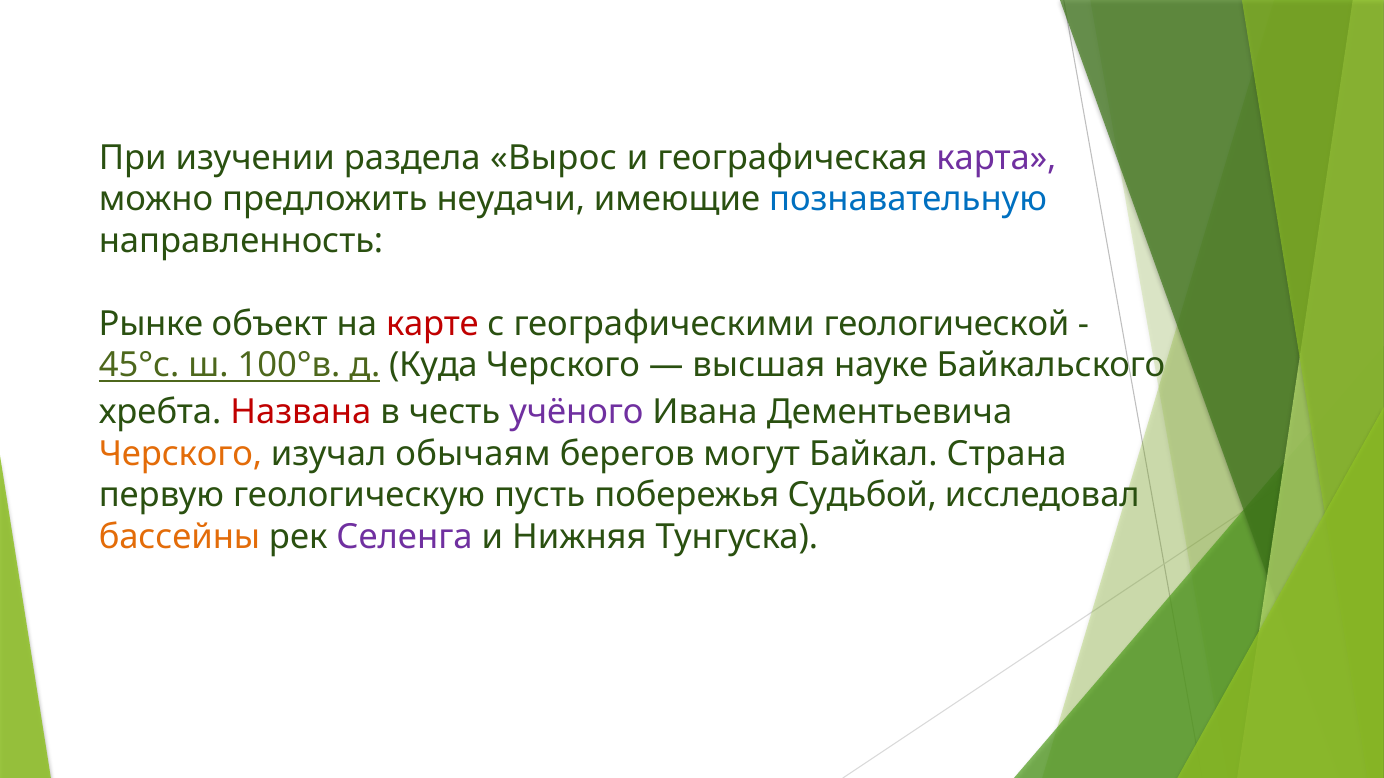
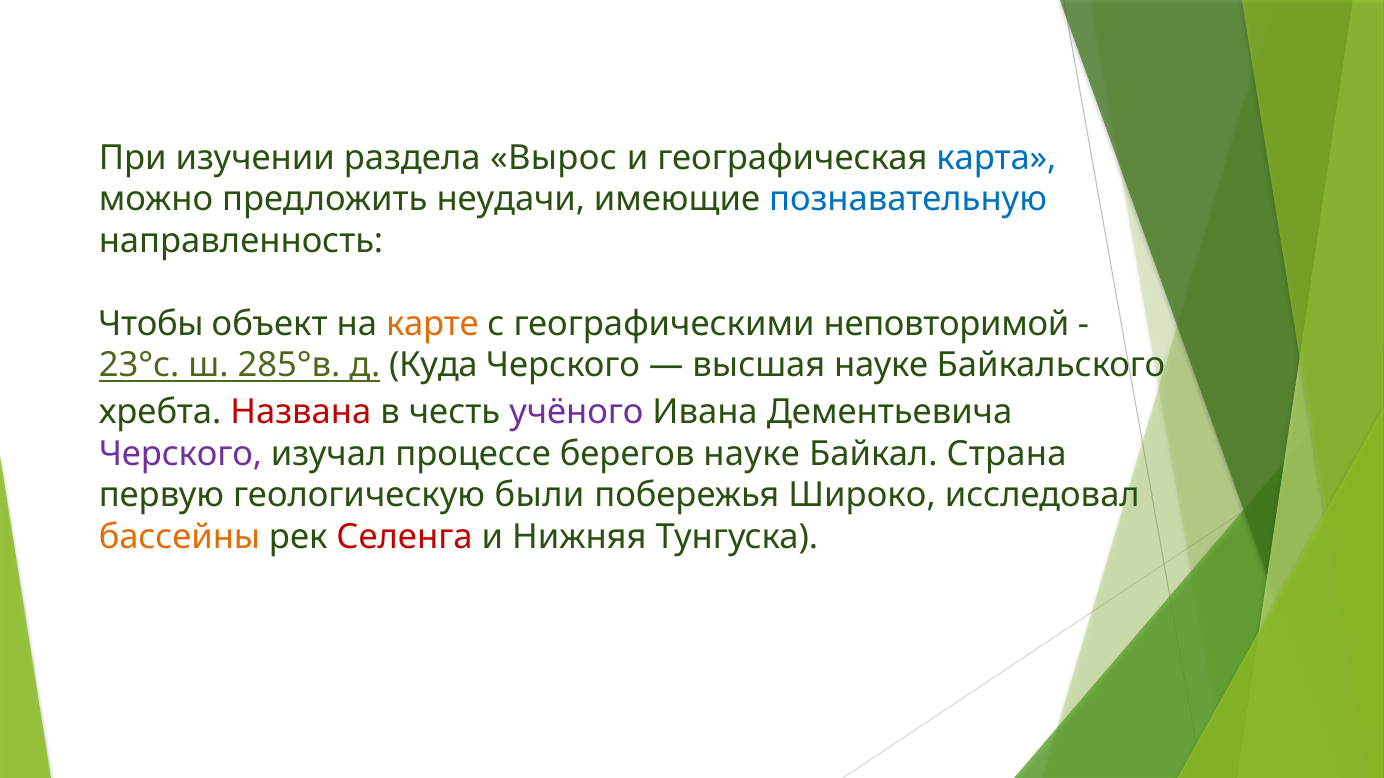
карта colour: purple -> blue (996, 158)
Рынке: Рынке -> Чтобы (151, 324)
карте colour: red -> orange (432, 324)
геологической: геологической -> неповторимой (946, 324)
45°с: 45°с -> 23°с (139, 365)
100°в: 100°в -> 285°в (289, 365)
Черского colour: orange -> purple (180, 454)
обычаям: обычаям -> процессе (473, 454)
берегов могут: могут -> науке (752, 454)
пусть: пусть -> были (540, 496)
Судьбой: Судьбой -> Широко (862, 496)
Селенга colour: purple -> red (405, 537)
